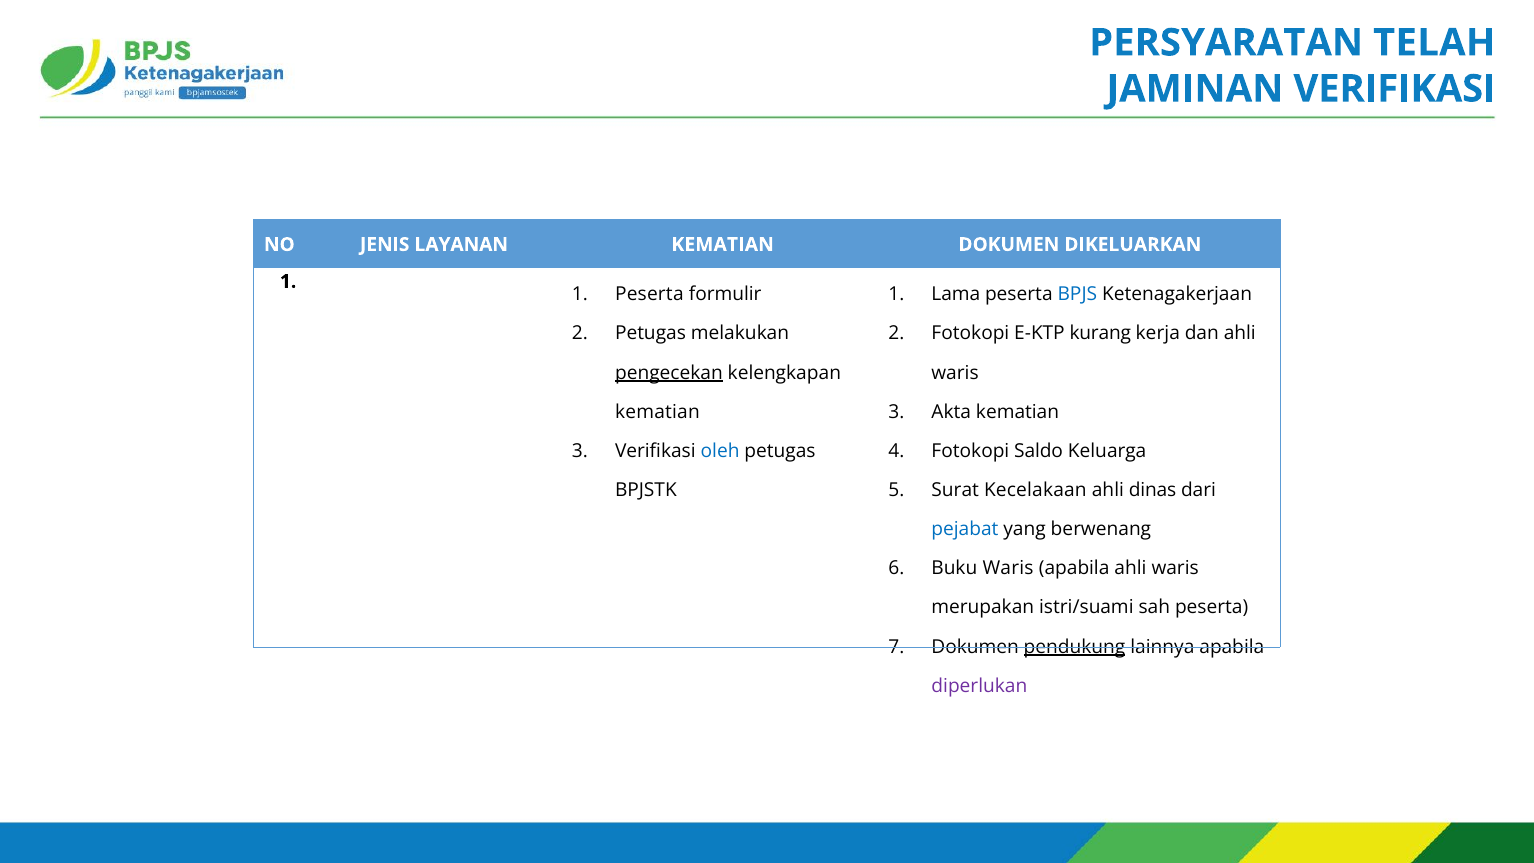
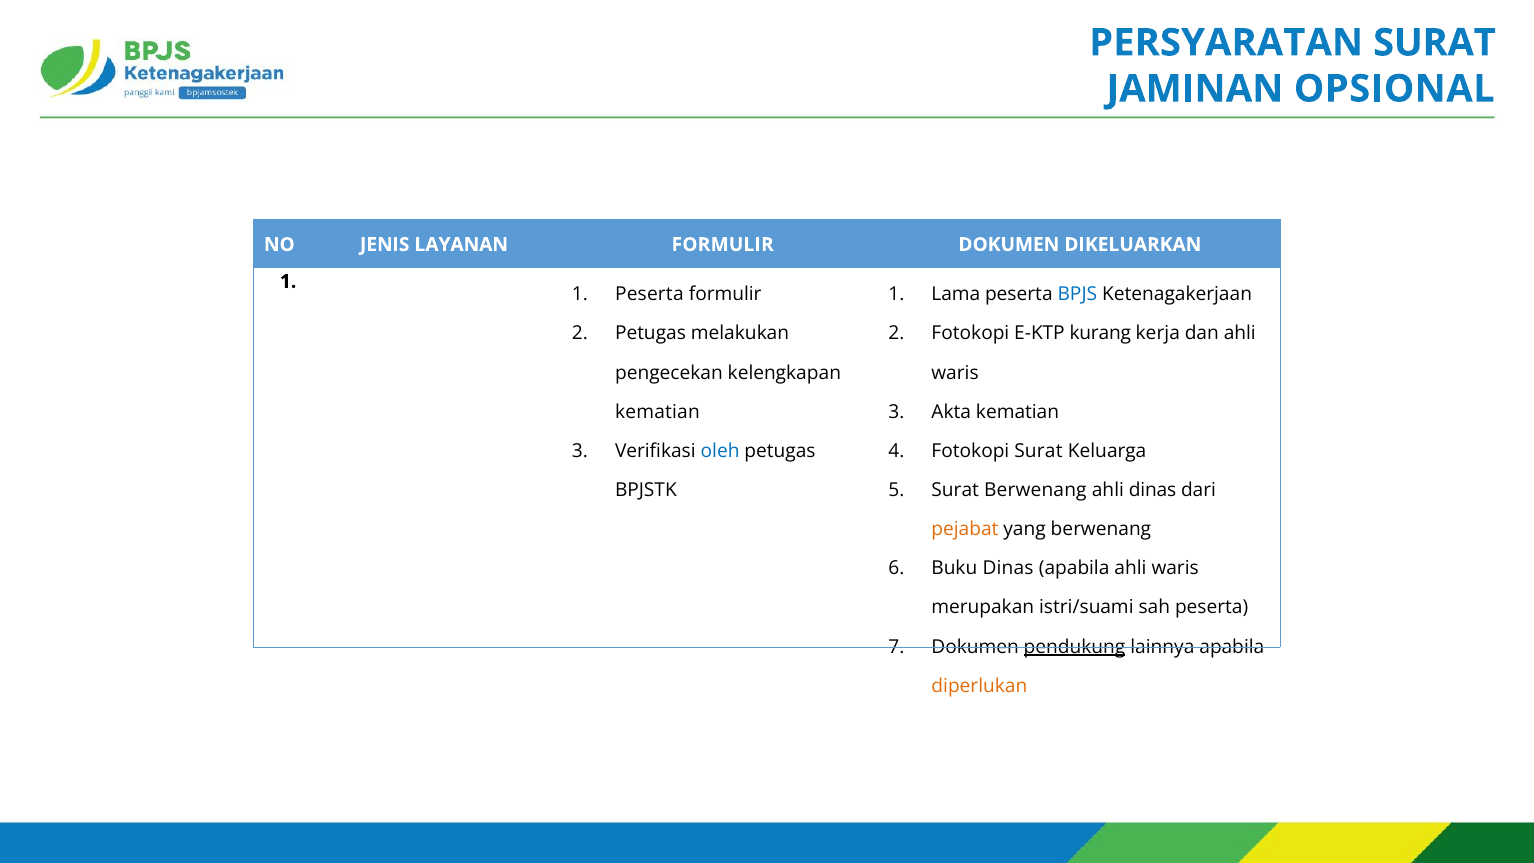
PERSYARATAN TELAH: TELAH -> SURAT (1434, 43)
JAMINAN VERIFIKASI: VERIFIKASI -> OPSIONAL (1394, 89)
LAYANAN KEMATIAN: KEMATIAN -> FORMULIR (723, 245)
pengecekan underline: present -> none (669, 373)
Fotokopi Saldo: Saldo -> Surat (1038, 451)
Surat Kecelakaan: Kecelakaan -> Berwenang (1035, 490)
pejabat colour: blue -> orange (965, 529)
Buku Waris: Waris -> Dinas (1008, 568)
diperlukan colour: purple -> orange (979, 686)
